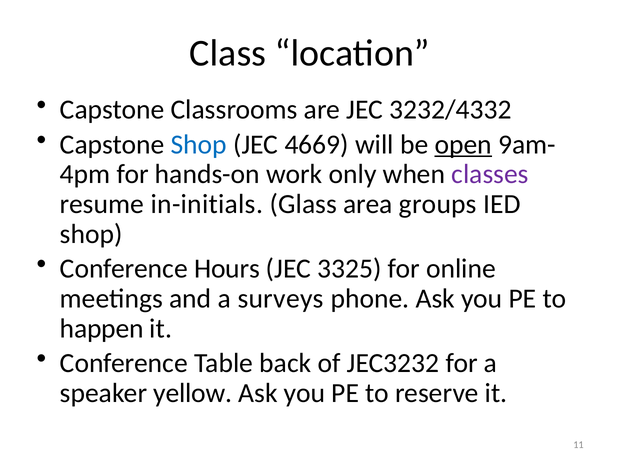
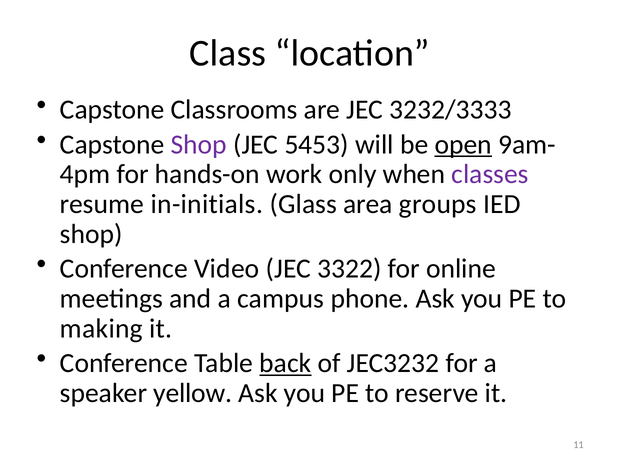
3232/4332: 3232/4332 -> 3232/3333 (451, 110)
Shop colour: blue -> purple (199, 144)
4669: 4669 -> 5453 (317, 144)
Hours: Hours -> Video (227, 269)
3325: 3325 -> 3322 (349, 269)
surveys: surveys -> campus (281, 298)
happen: happen -> making (101, 328)
back underline: none -> present (285, 363)
